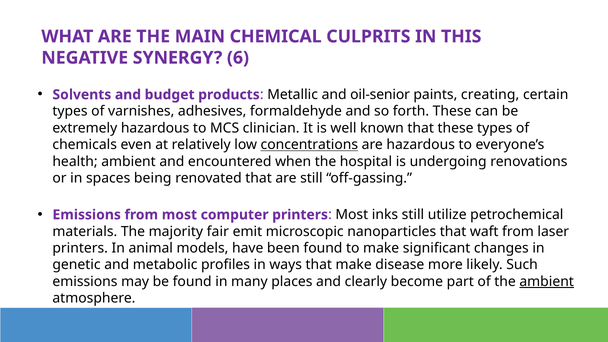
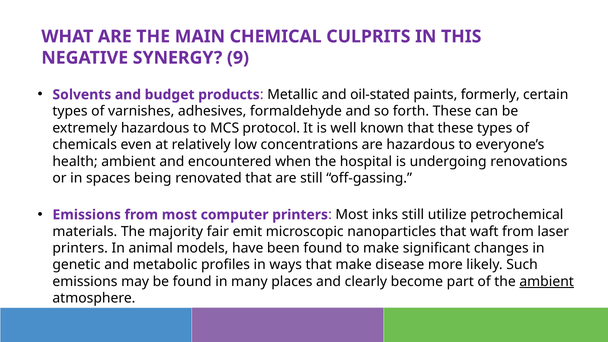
6: 6 -> 9 (238, 58)
oil-senior: oil-senior -> oil-stated (380, 95)
creating: creating -> formerly (490, 95)
clinician: clinician -> protocol (271, 128)
concentrations underline: present -> none (309, 145)
